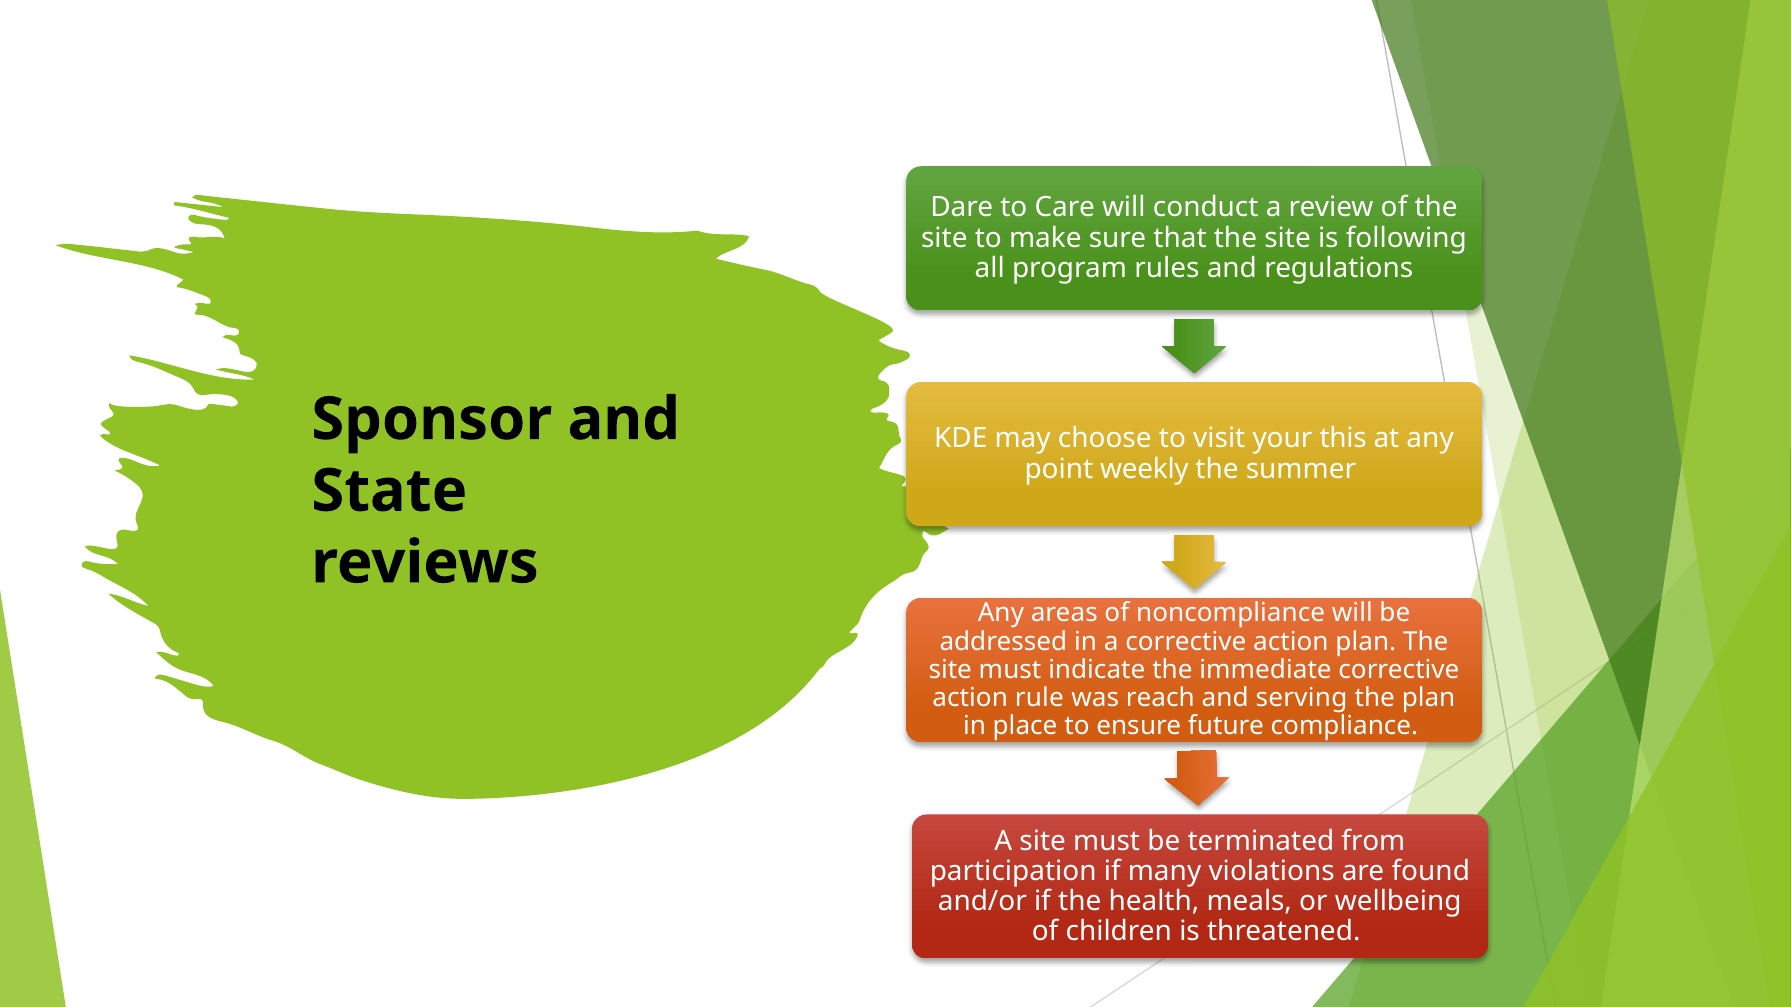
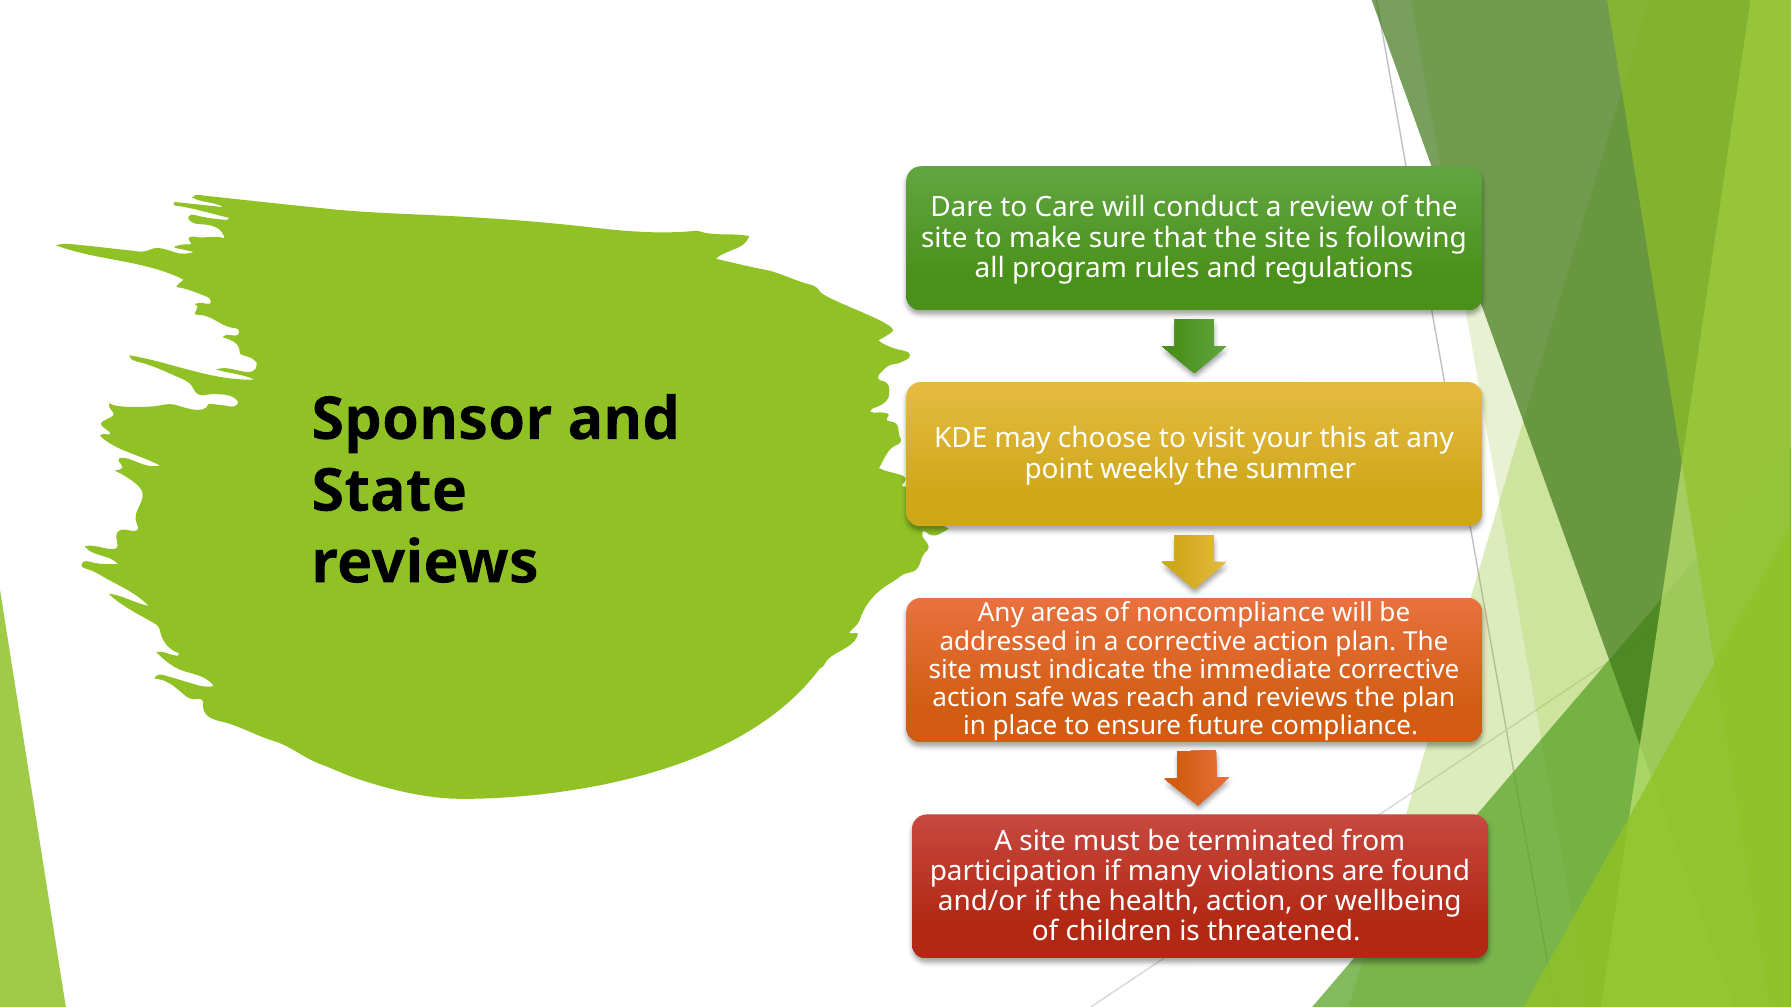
rule: rule -> safe (1040, 698)
and serving: serving -> reviews (1302, 698)
health meals: meals -> action (1249, 902)
